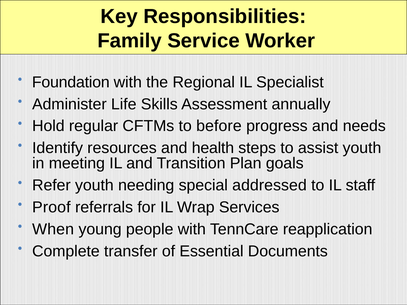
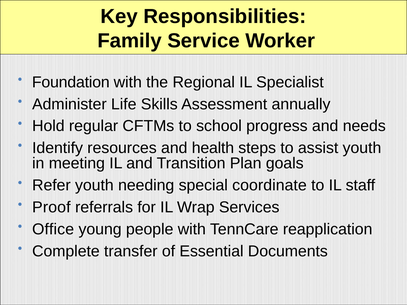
before: before -> school (219, 126)
addressed: addressed -> coordinate (269, 185)
When: When -> Office (53, 229)
